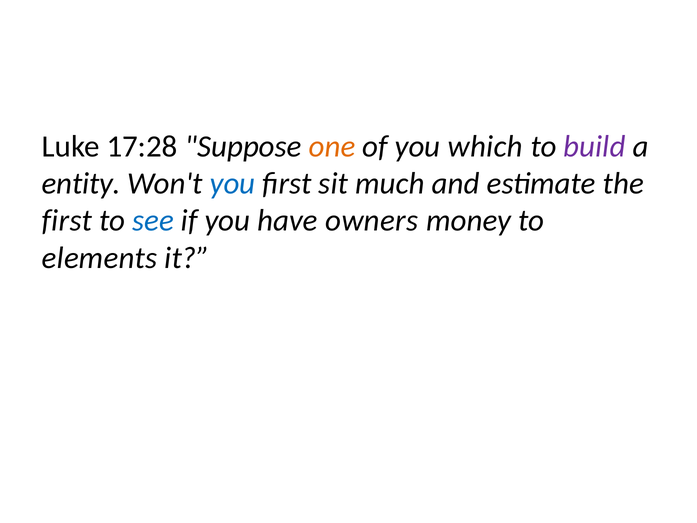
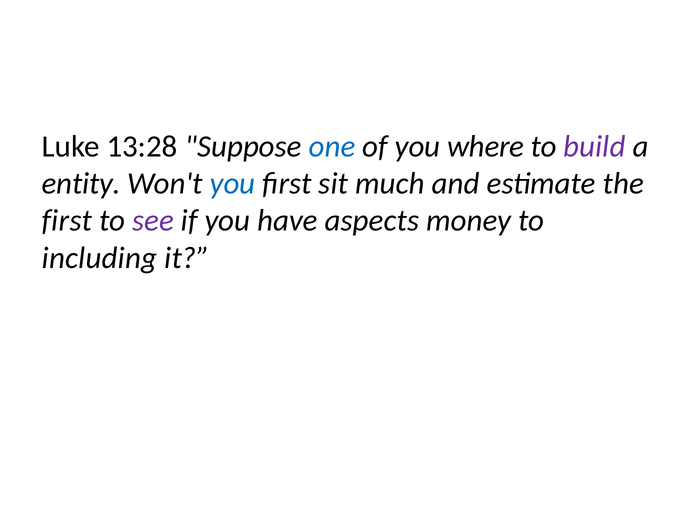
17:28: 17:28 -> 13:28 (142, 146)
one colour: orange -> blue (332, 146)
which: which -> where (486, 146)
see colour: blue -> purple (153, 221)
owners: owners -> aspects (372, 221)
elements: elements -> including (100, 258)
